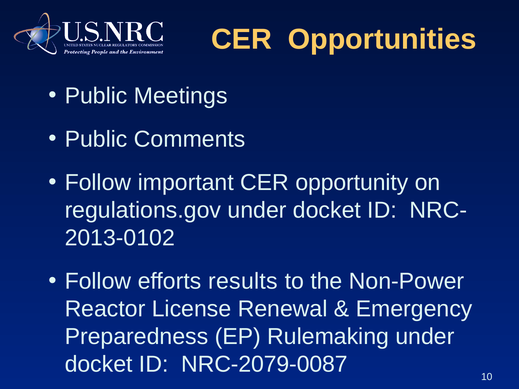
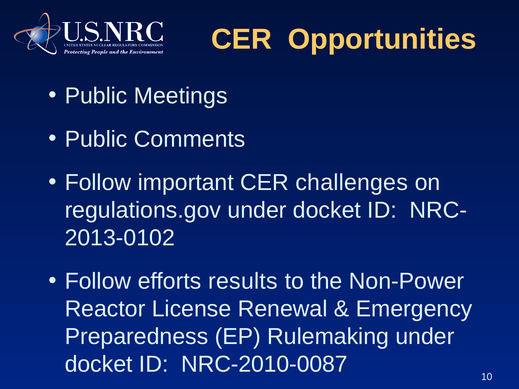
opportunity: opportunity -> challenges (352, 183)
NRC-2079-0087: NRC-2079-0087 -> NRC-2010-0087 (265, 365)
